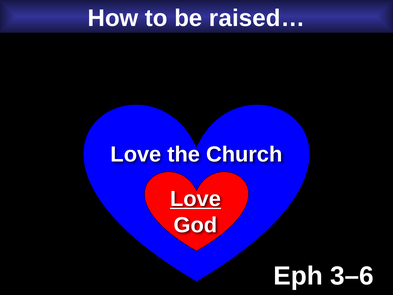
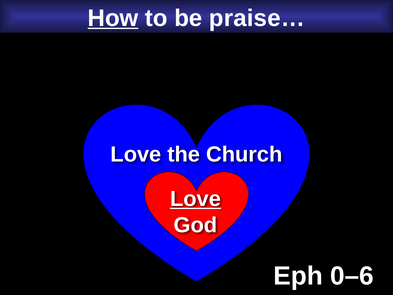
How underline: none -> present (113, 18)
raised…: raised… -> praise… (257, 18)
3–6: 3–6 -> 0–6 (352, 276)
